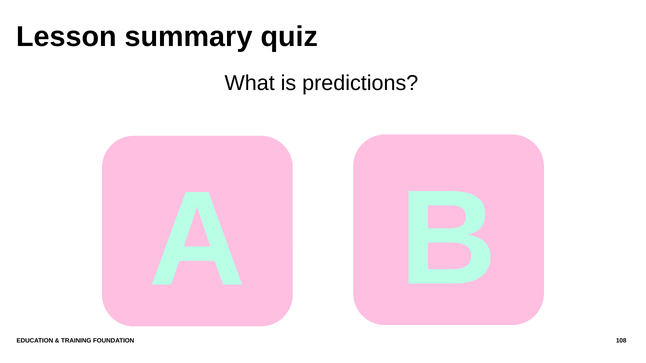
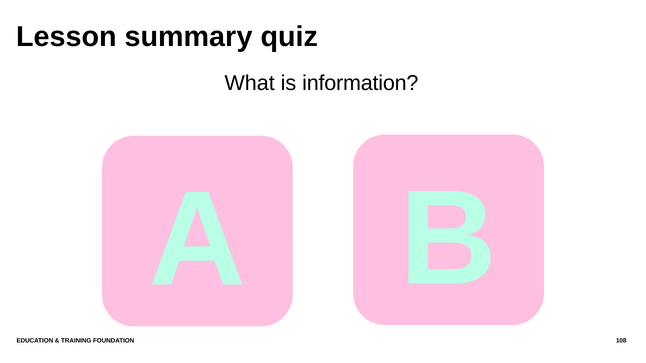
predictions: predictions -> information (360, 83)
